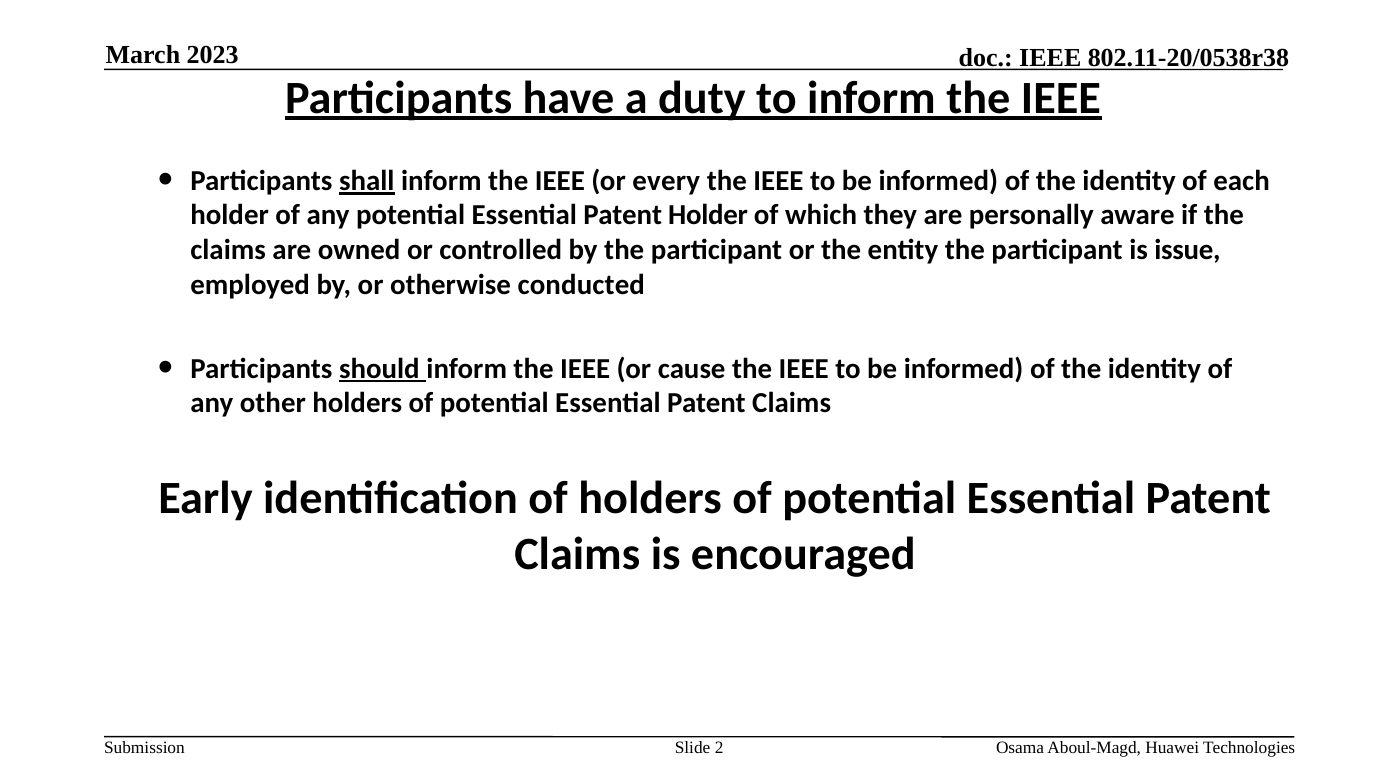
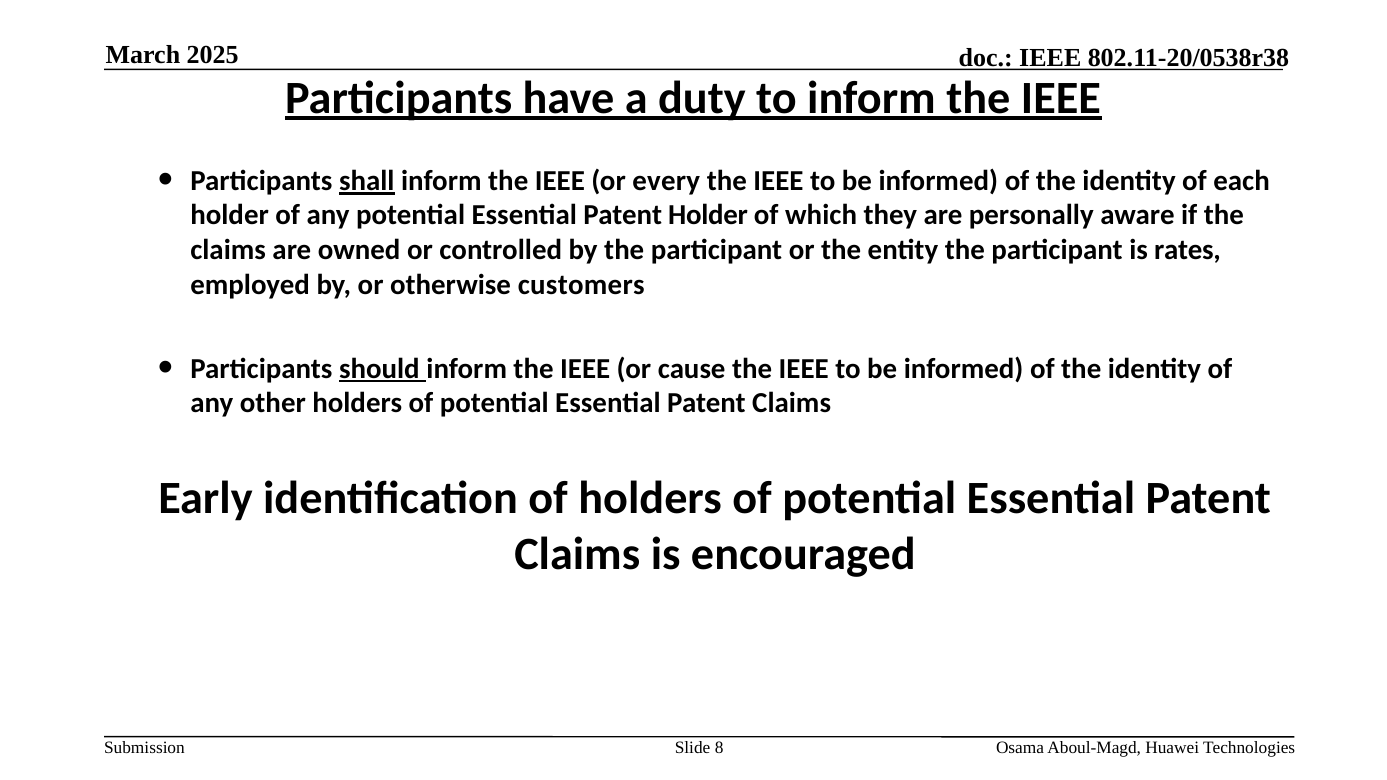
2023: 2023 -> 2025 (213, 55)
issue: issue -> rates (1187, 250)
conducted: conducted -> customers (581, 285)
2: 2 -> 8 (719, 748)
